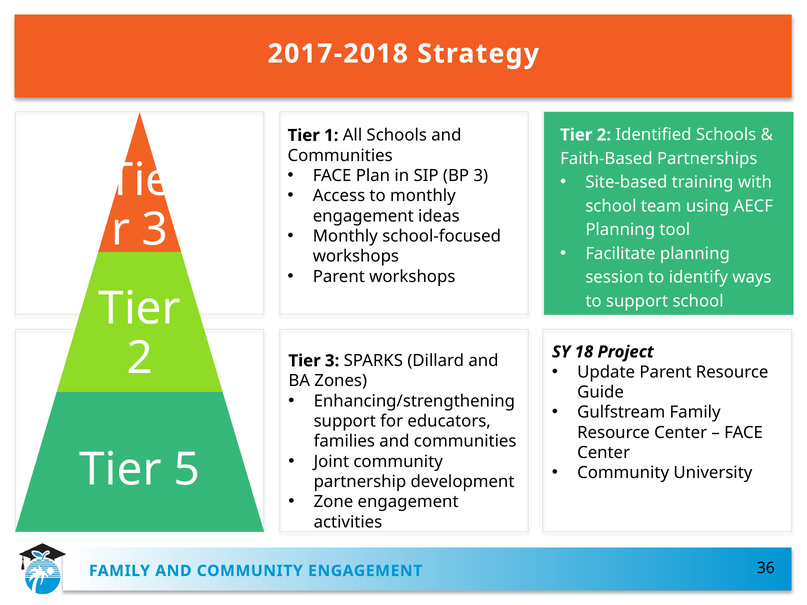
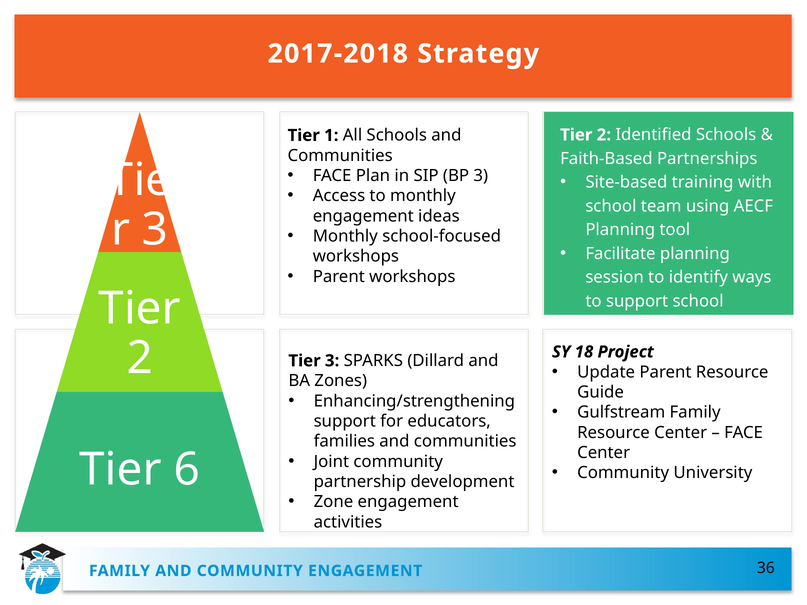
5: 5 -> 6 (187, 470)
